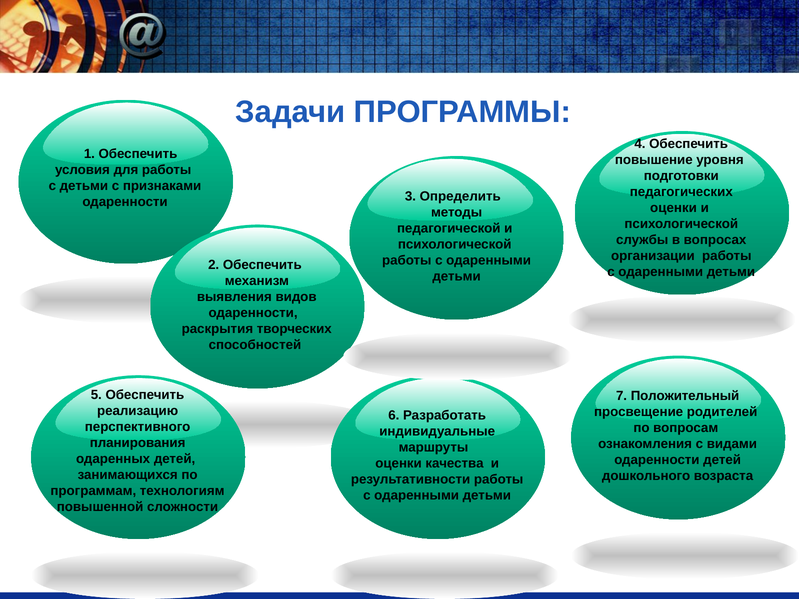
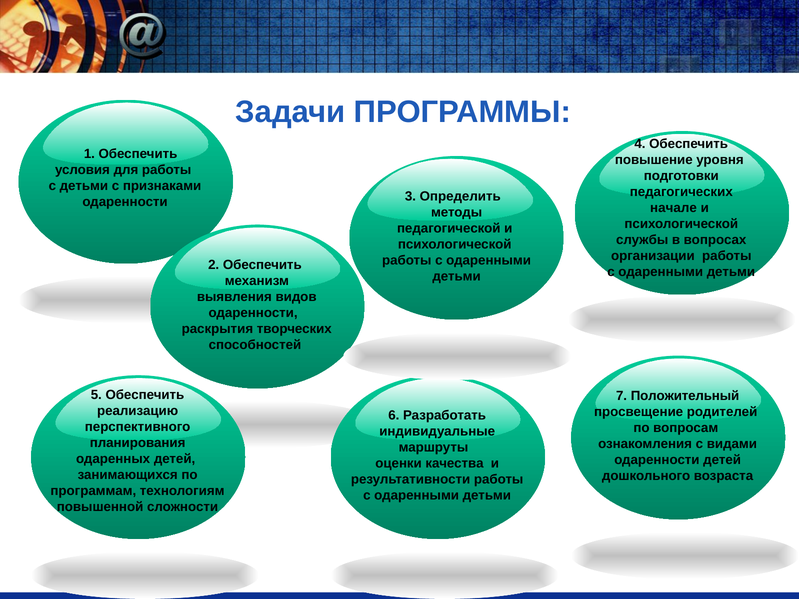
оценки: оценки -> начале (674, 208)
